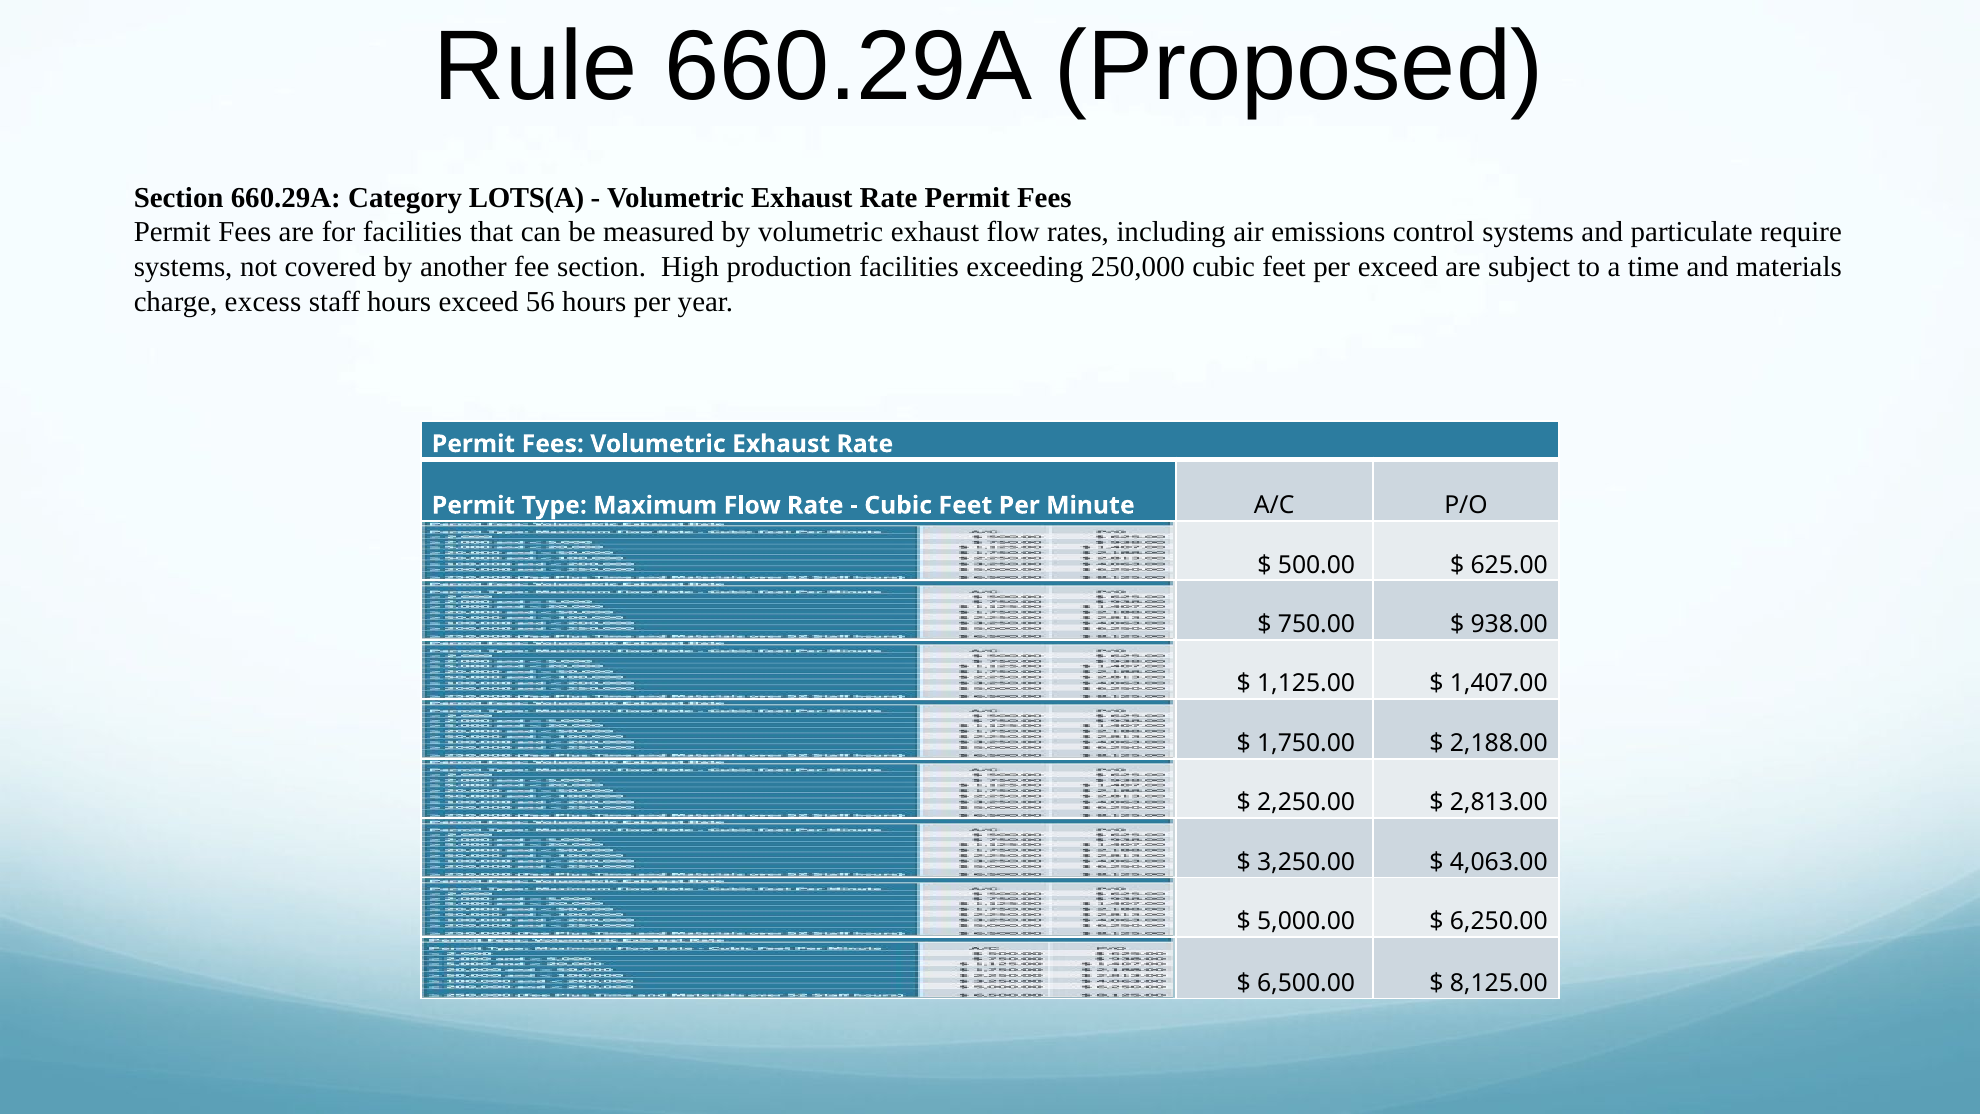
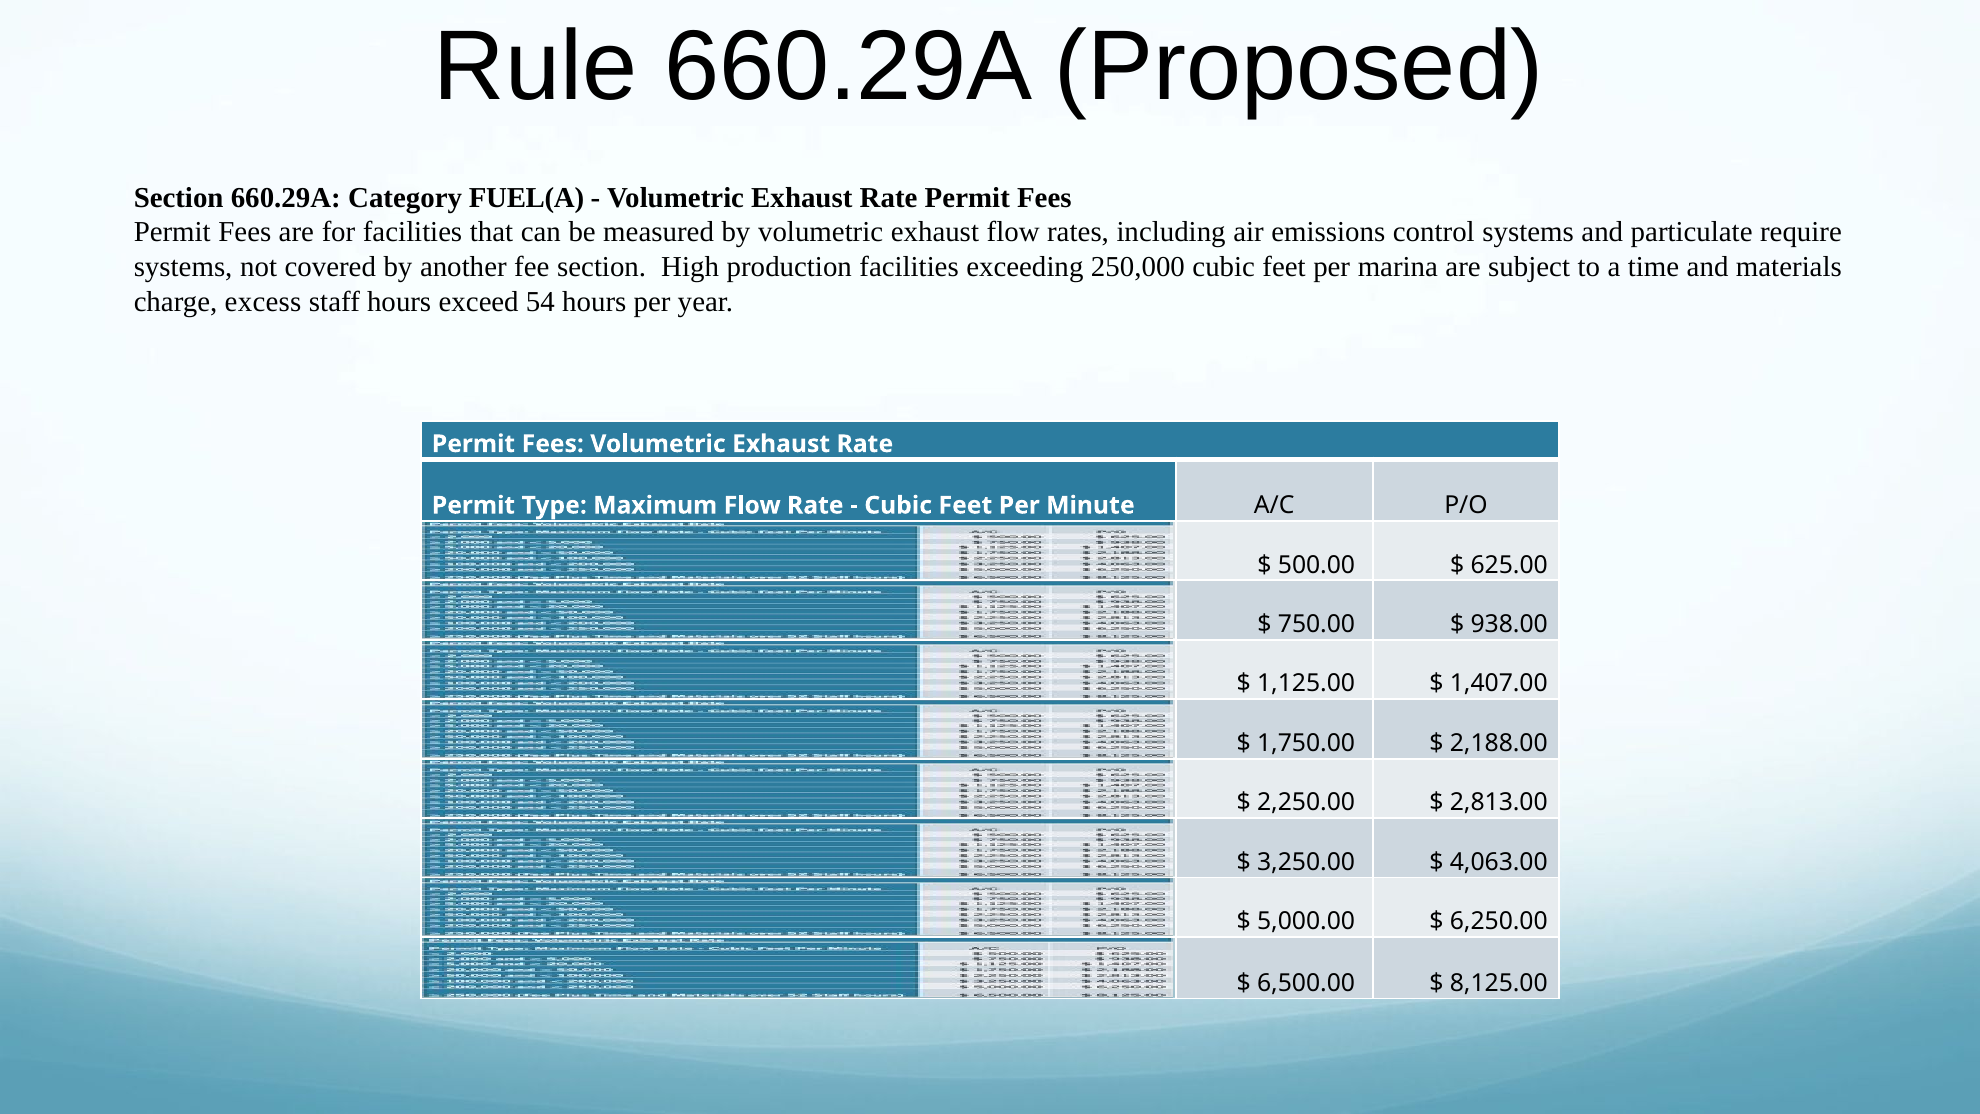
LOTS(A: LOTS(A -> FUEL(A (527, 198)
per exceed: exceed -> marina (1398, 267)
56: 56 -> 54 (540, 302)
